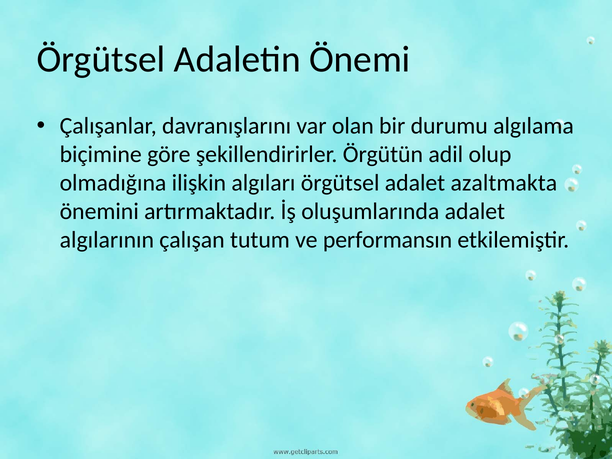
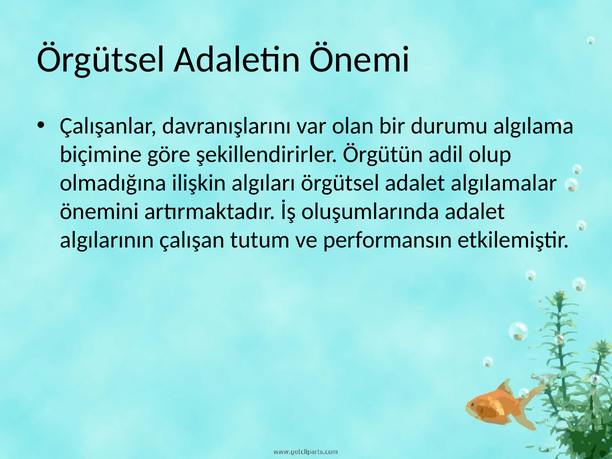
azaltmakta: azaltmakta -> algılamalar (504, 183)
